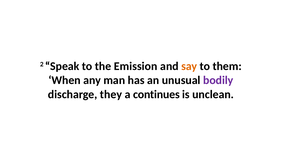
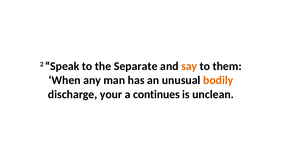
Emission: Emission -> Separate (136, 66)
bodily colour: purple -> orange (218, 80)
they: they -> your (111, 94)
